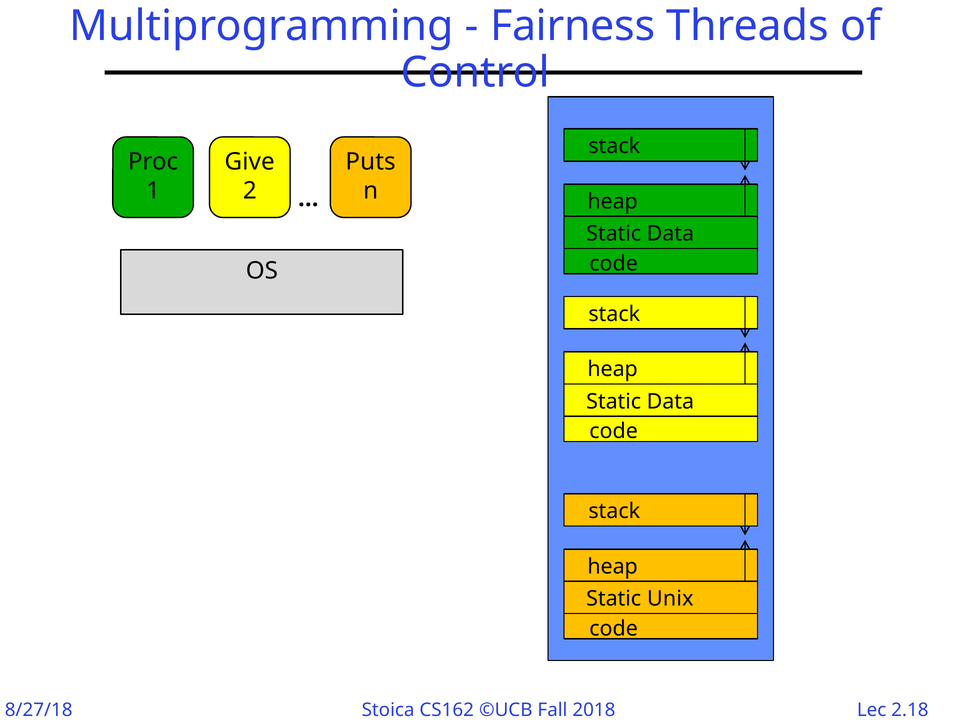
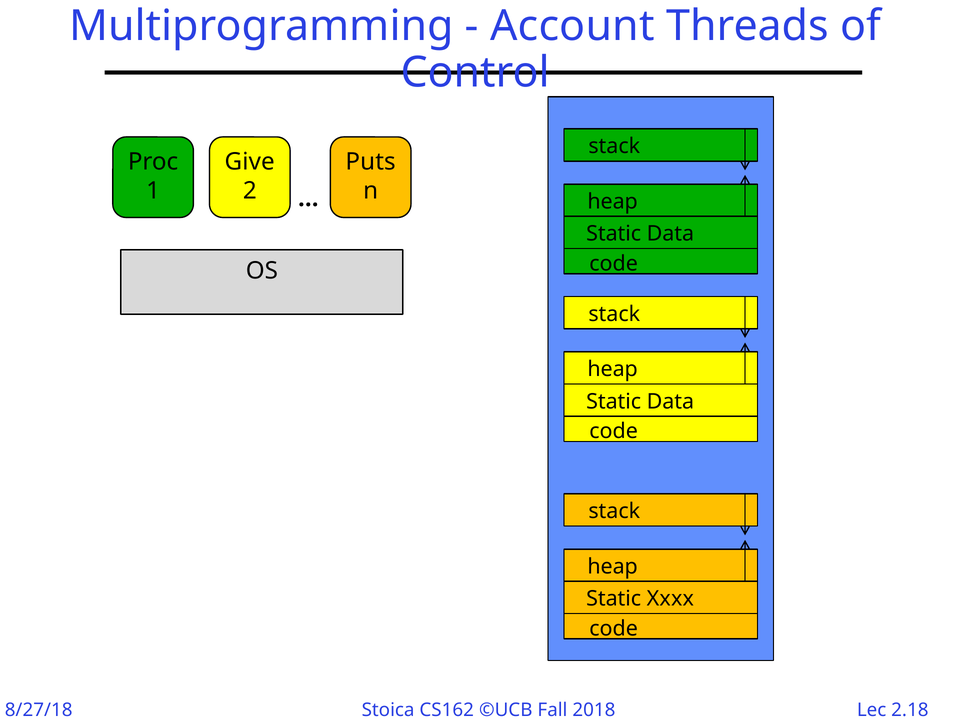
Fairness: Fairness -> Account (572, 26)
Unix: Unix -> Xxxx (670, 599)
